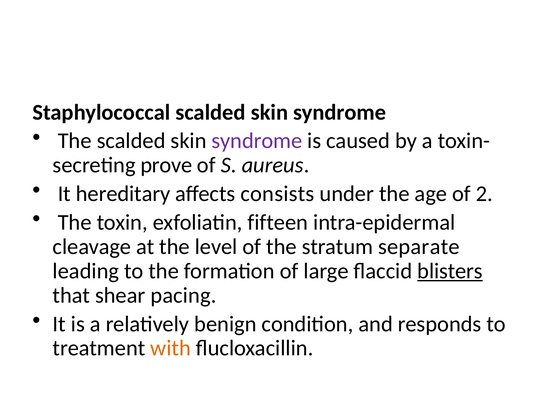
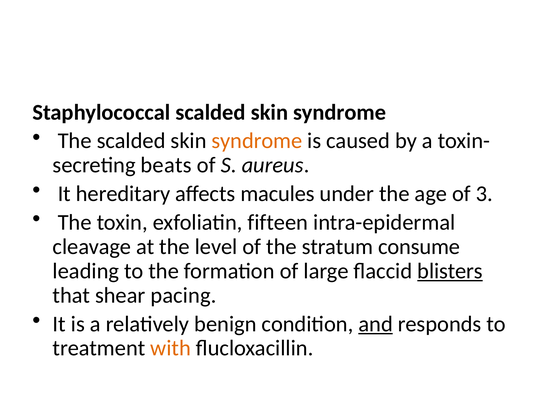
syndrome colour: purple -> orange (257, 141)
prove: prove -> beats (166, 165)
consists: consists -> macules (278, 194)
2: 2 -> 3 (484, 194)
separate: separate -> consume (419, 247)
and underline: none -> present (376, 324)
